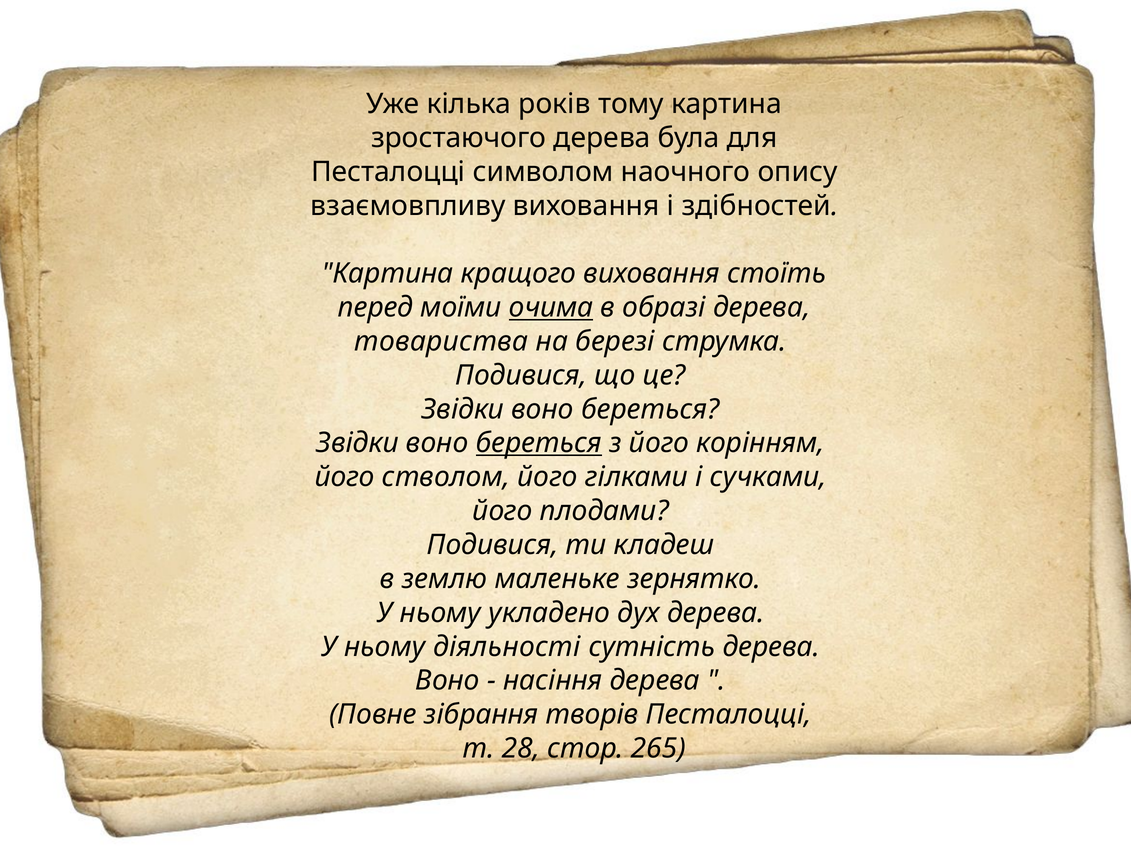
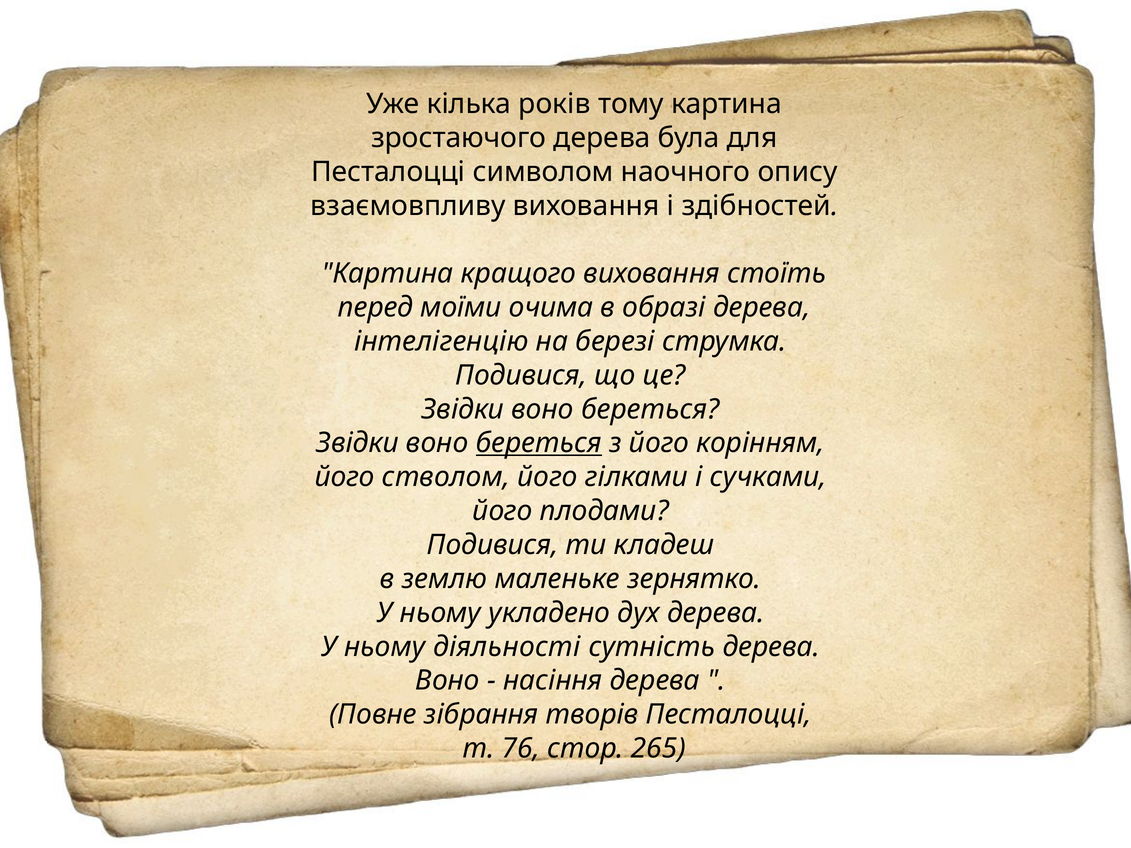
очима underline: present -> none (551, 308)
товариства: товариства -> інтелігенцію (442, 342)
28: 28 -> 76 (521, 749)
